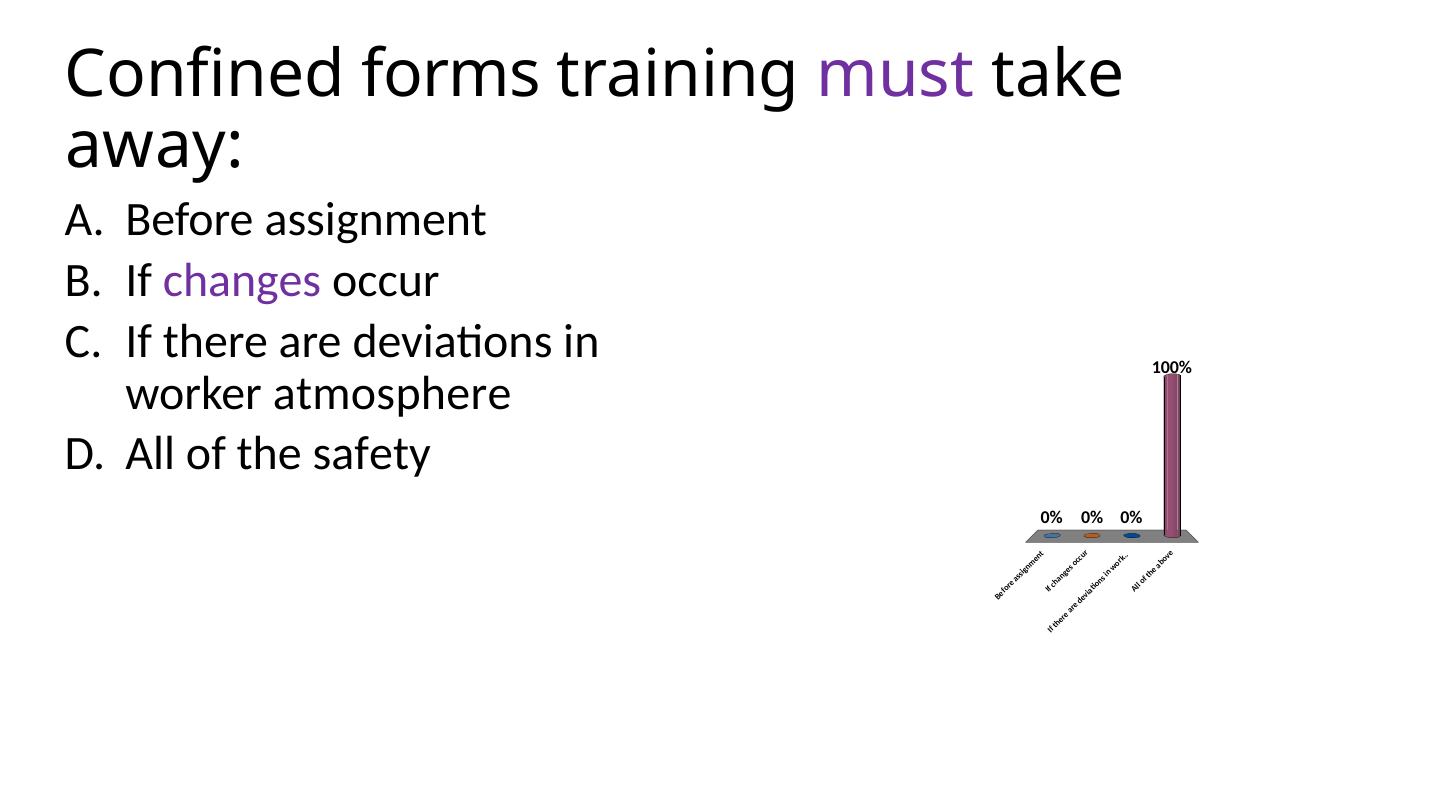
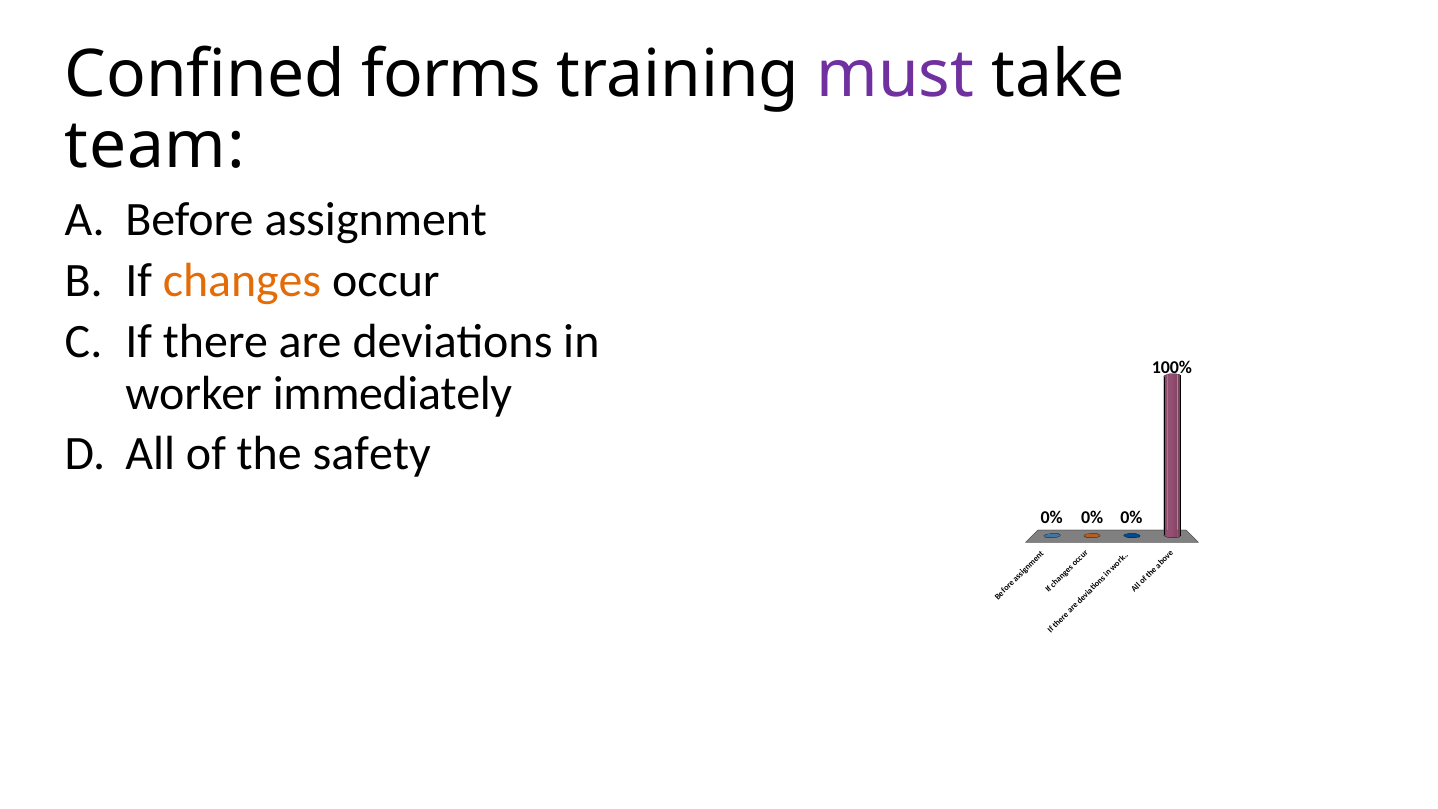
away: away -> team (155, 146)
changes colour: purple -> orange (242, 281)
atmosphere: atmosphere -> immediately (392, 393)
